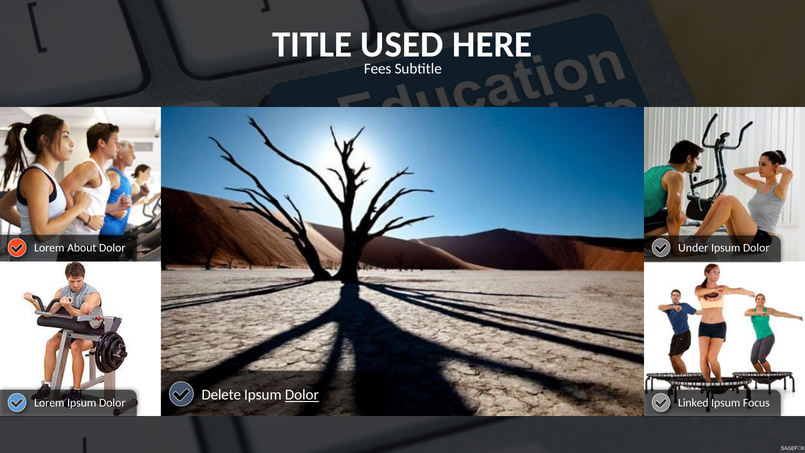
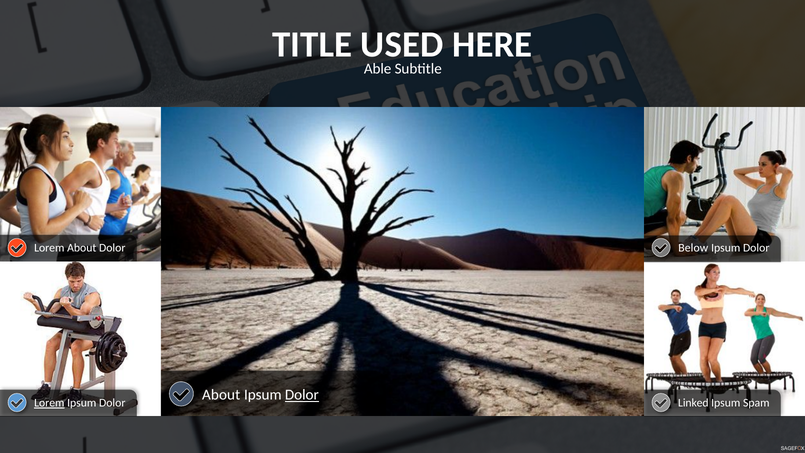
Fees: Fees -> Able (378, 69)
Under: Under -> Below (693, 248)
Delete: Delete -> About (221, 395)
Lorem underline: none -> present (49, 403)
Focus: Focus -> Spam (756, 403)
